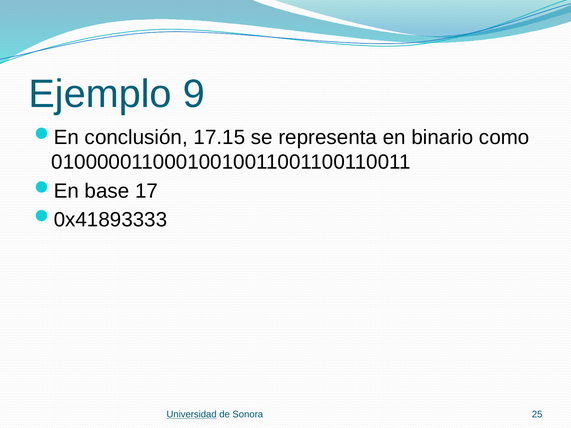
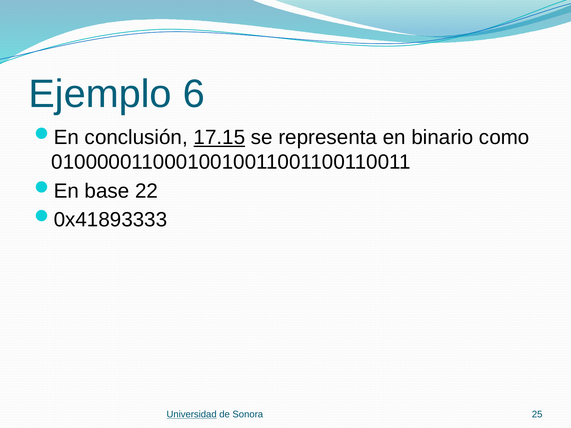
9: 9 -> 6 (194, 94)
17.15 underline: none -> present (219, 137)
17: 17 -> 22 (147, 191)
